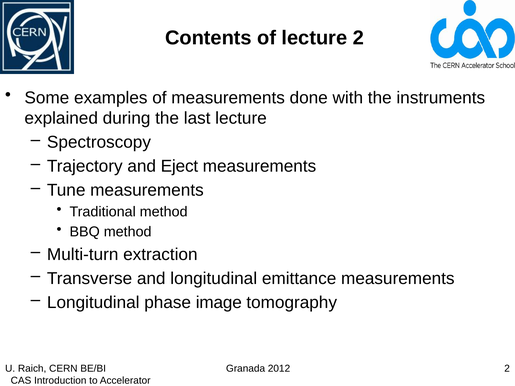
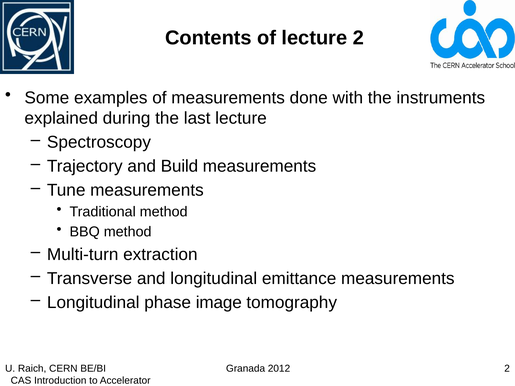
Eject: Eject -> Build (179, 166)
